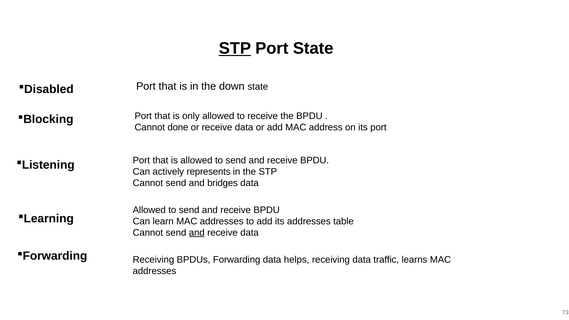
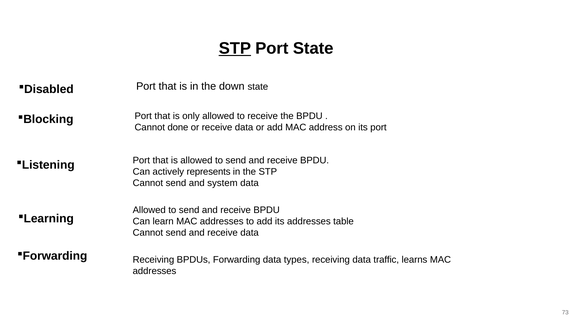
bridges: bridges -> system (222, 183)
and underline: present -> none (197, 233)
helps: helps -> types (297, 260)
